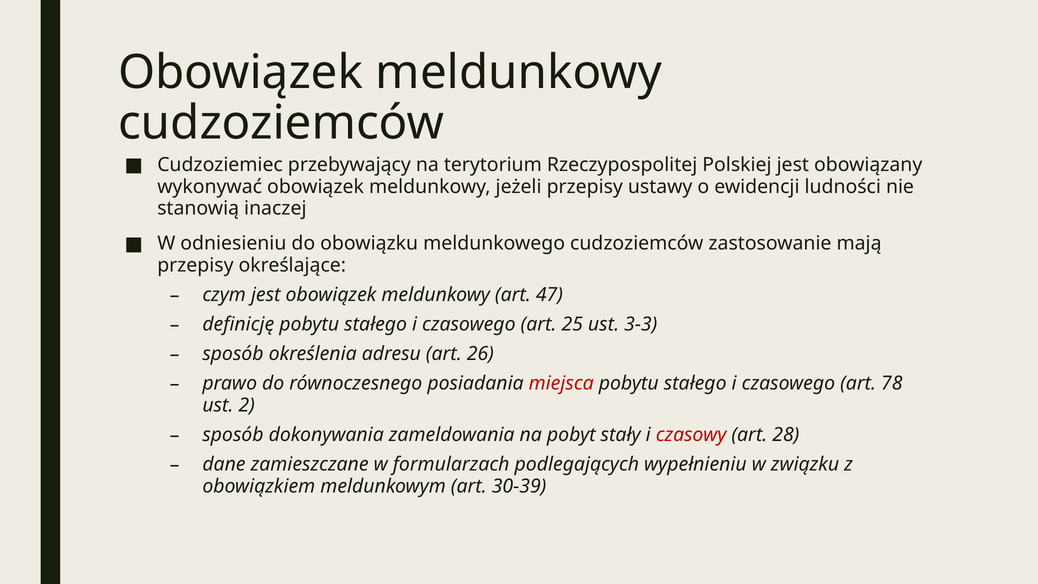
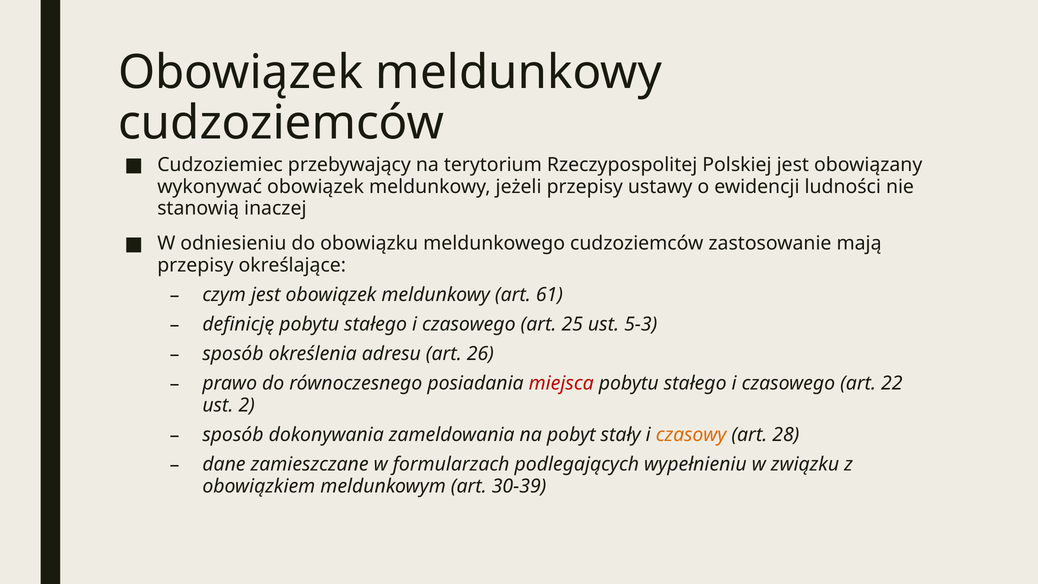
47: 47 -> 61 (549, 295)
3-3: 3-3 -> 5-3 (641, 324)
78: 78 -> 22 (892, 383)
czasowy colour: red -> orange (691, 435)
